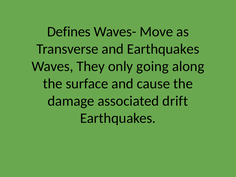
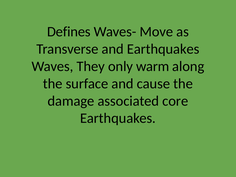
going: going -> warm (153, 66)
drift: drift -> core (175, 101)
